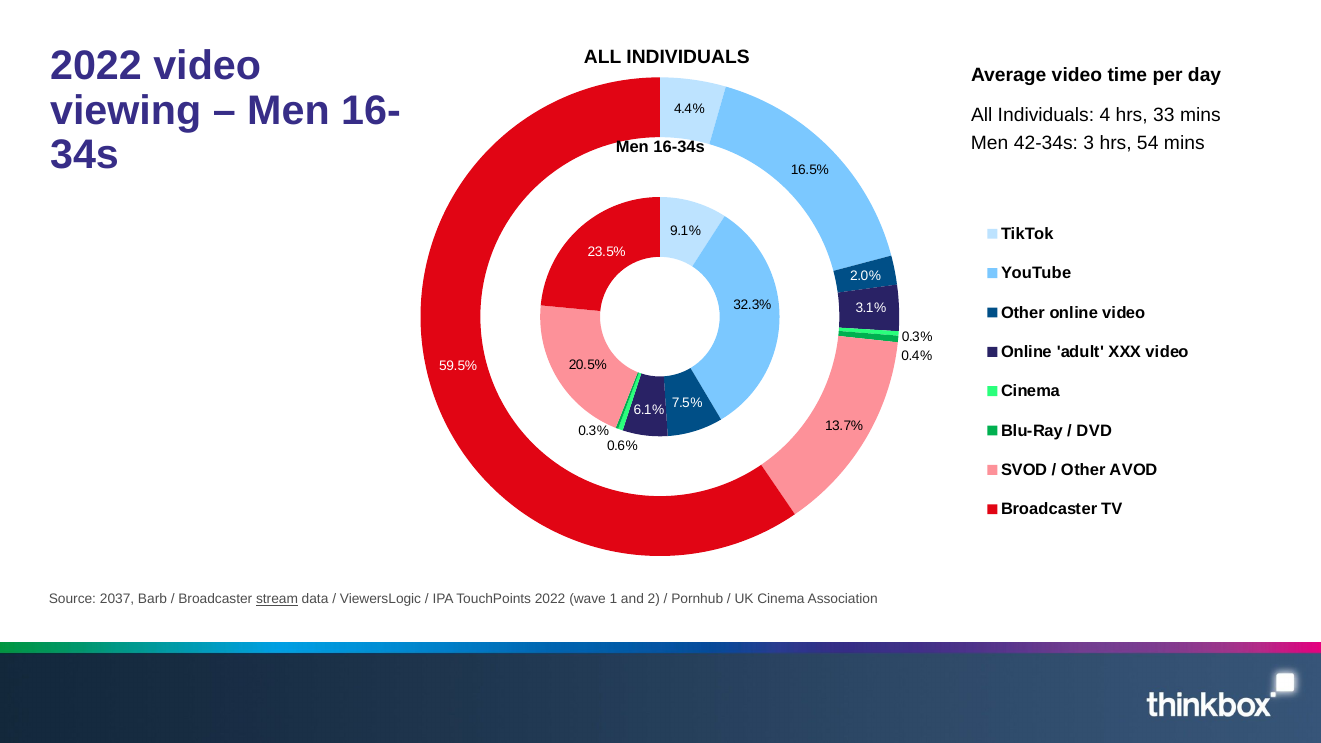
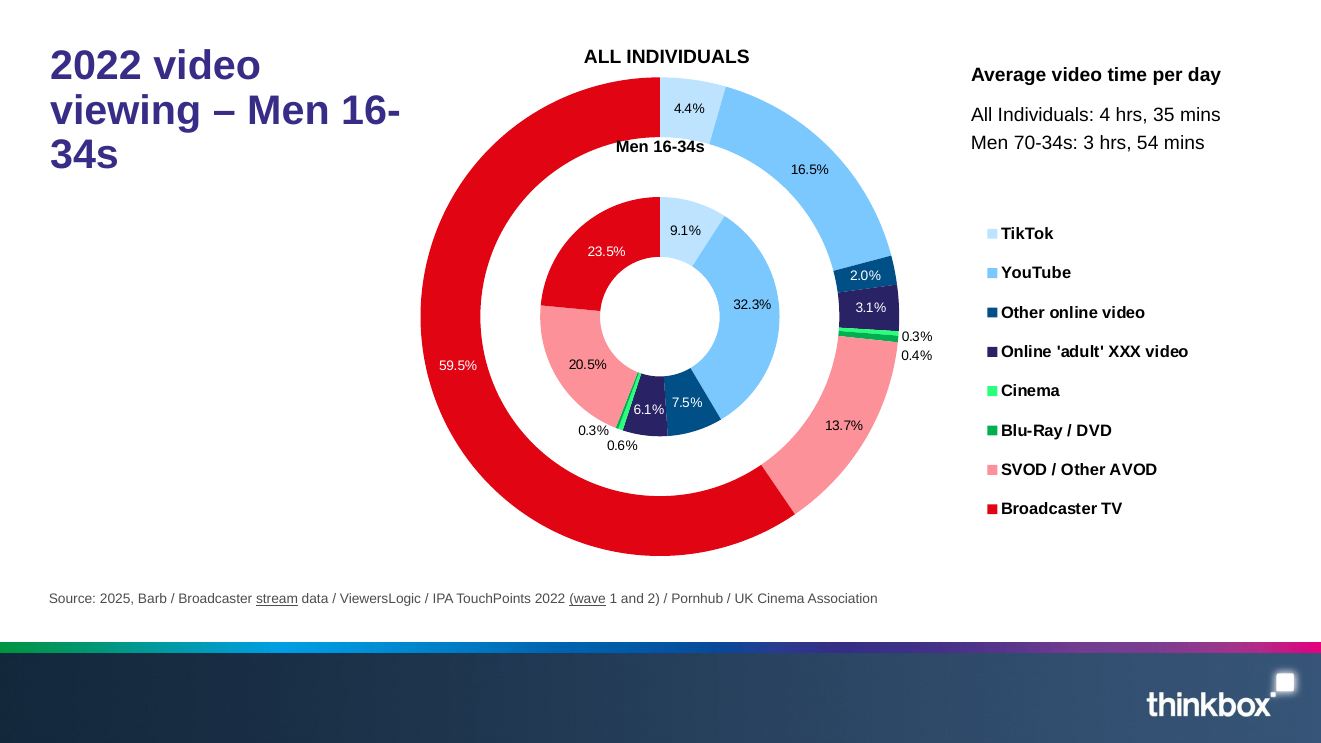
33: 33 -> 35 (1164, 115)
42-34s: 42-34s -> 70-34s (1046, 143)
2037: 2037 -> 2025 (117, 599)
wave underline: none -> present (588, 599)
